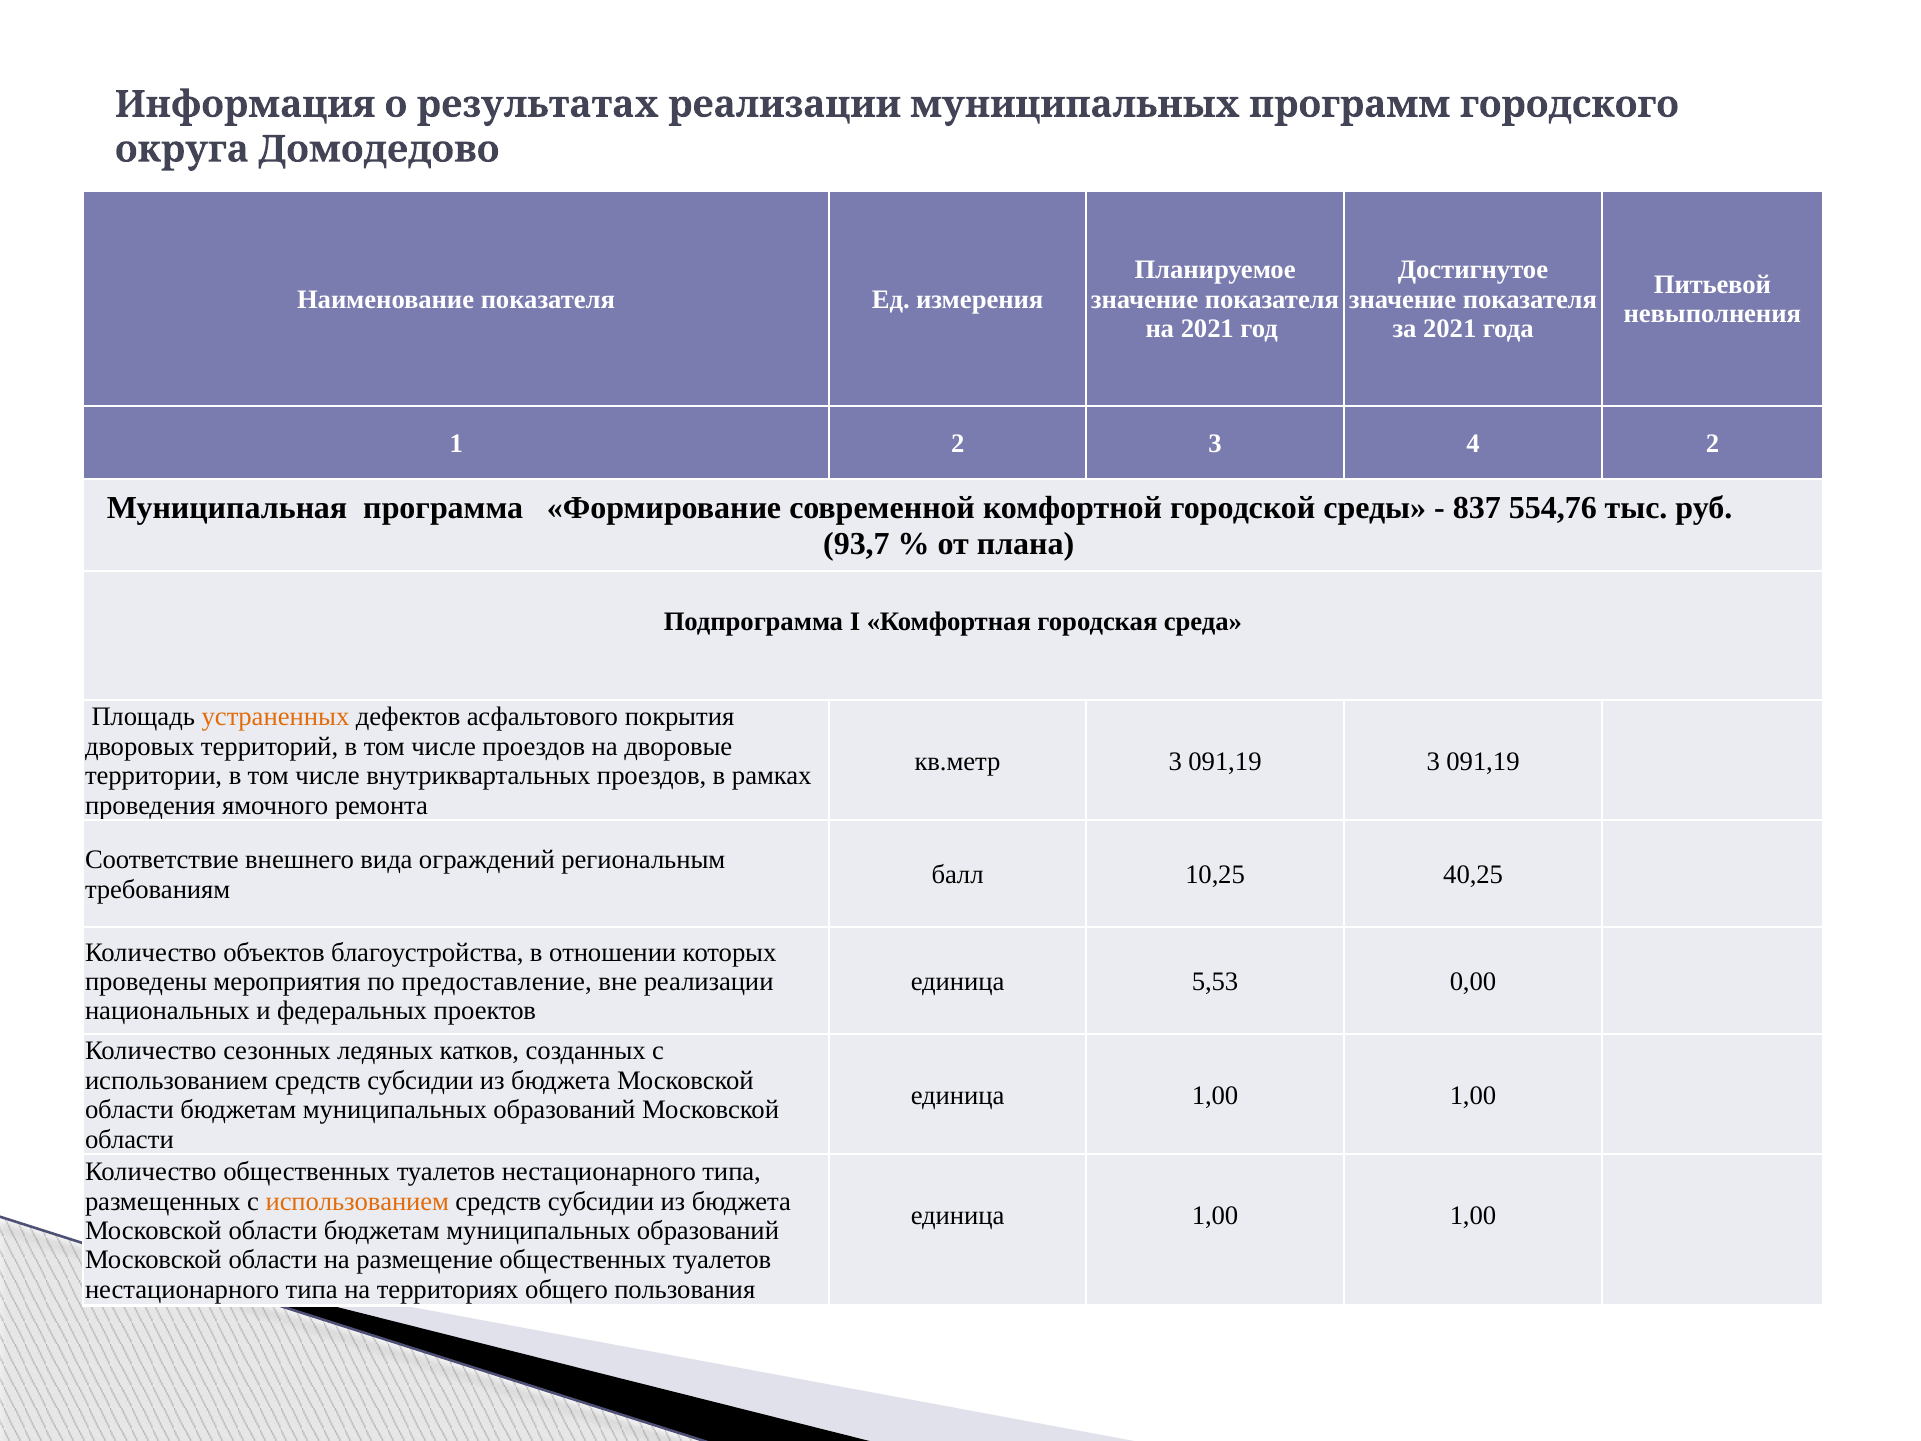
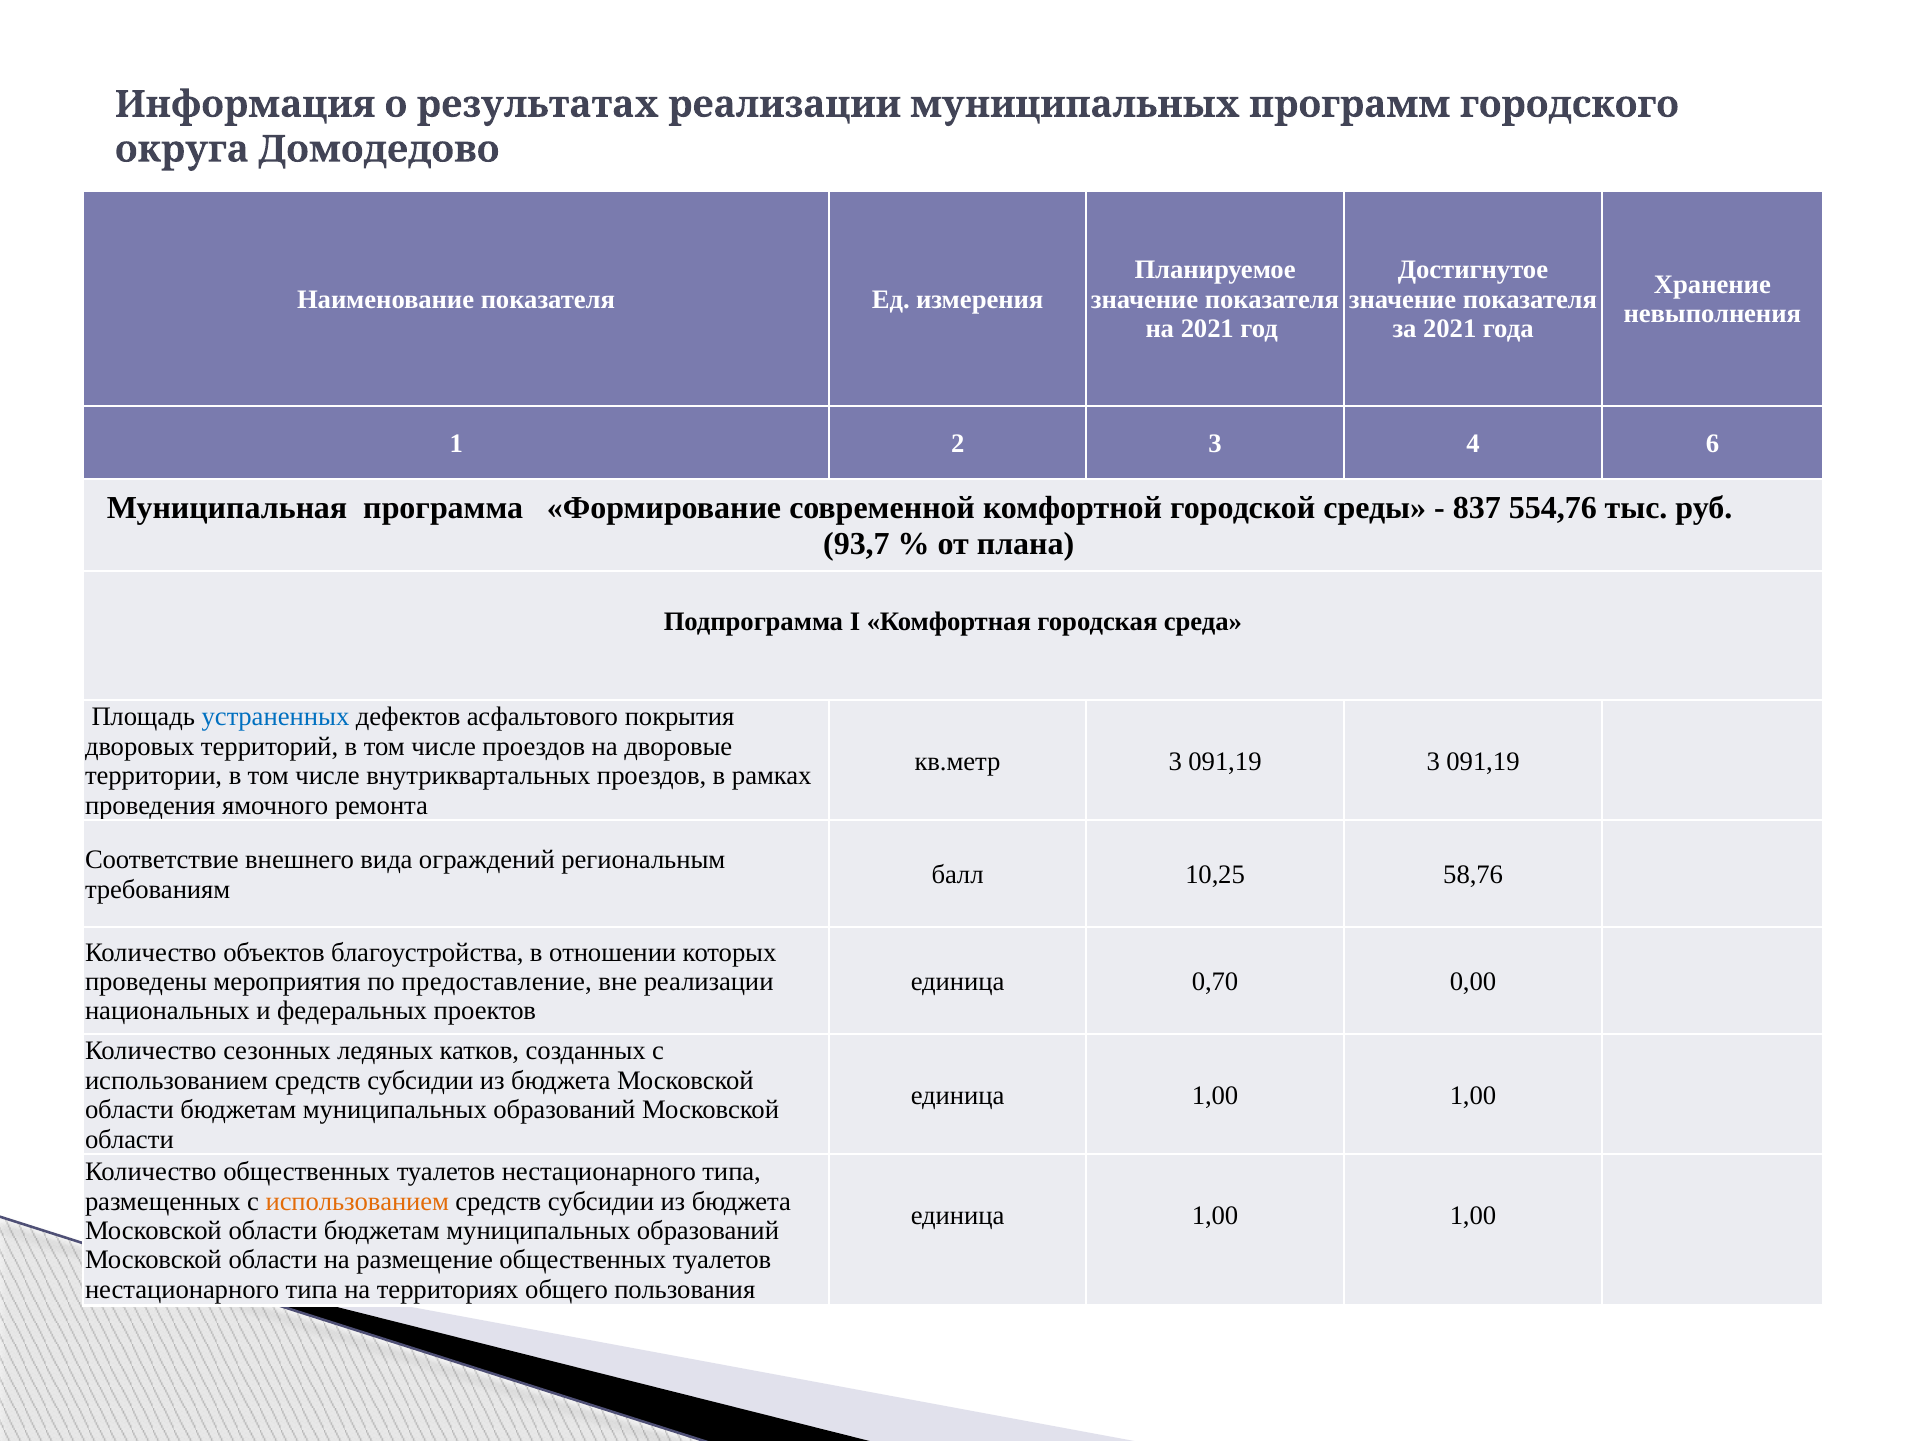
Питьевой: Питьевой -> Хранение (1712, 285)
4 2: 2 -> 6 (1712, 444)
устраненных colour: orange -> blue (276, 717)
40,25: 40,25 -> 58,76 (1473, 874)
5,53: 5,53 -> 0,70 (1215, 982)
